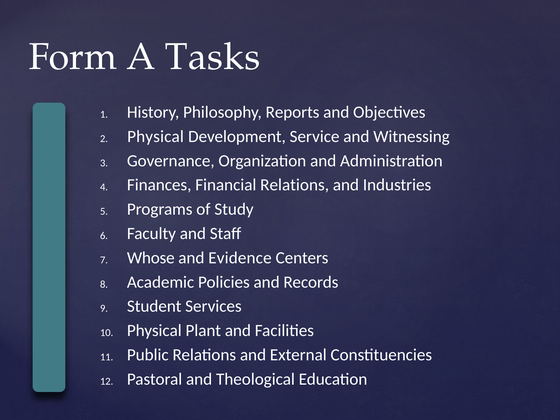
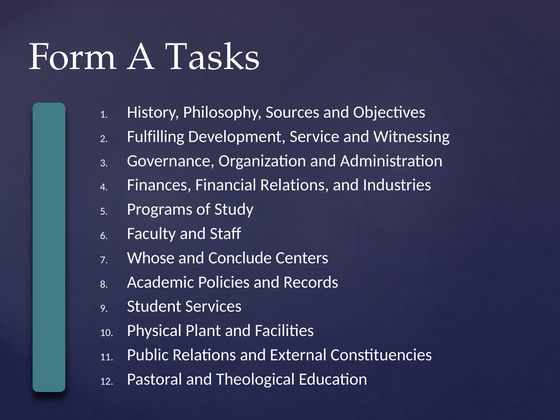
Reports: Reports -> Sources (293, 112)
Physical: Physical -> Fulfilling (156, 137)
Evidence: Evidence -> Conclude (240, 258)
